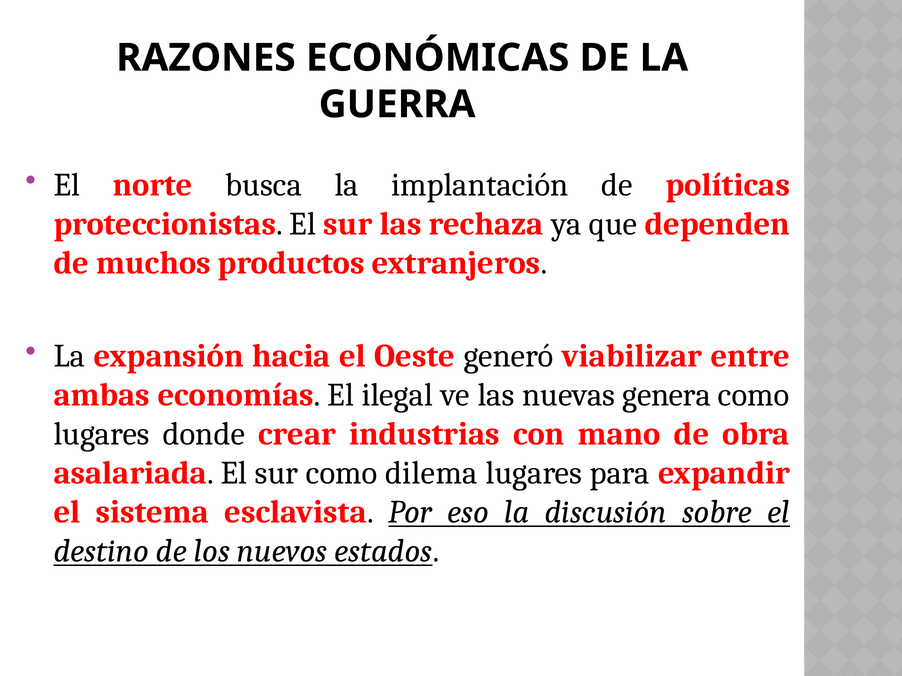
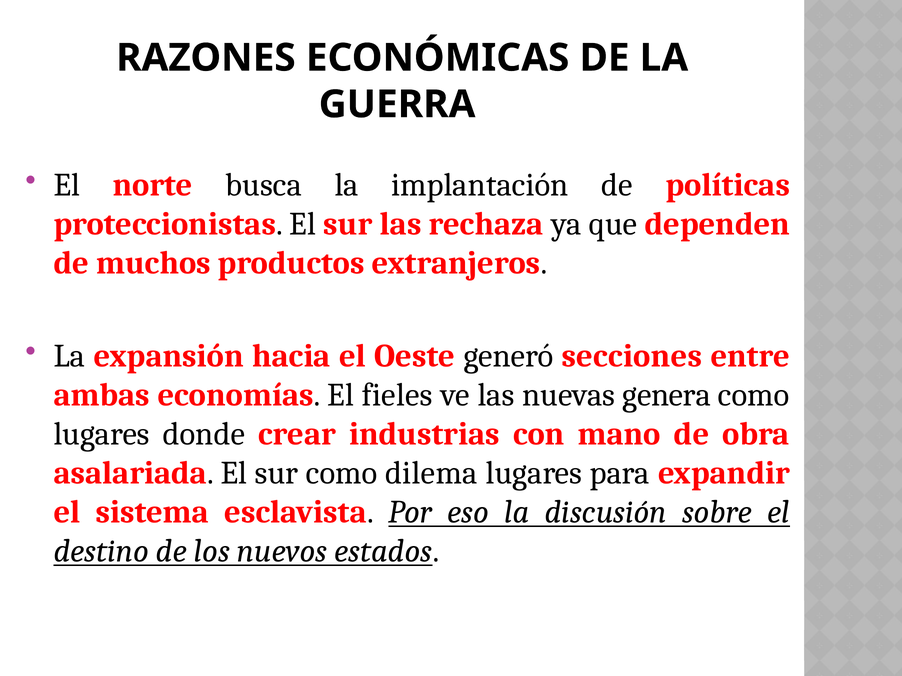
viabilizar: viabilizar -> secciones (632, 356)
ilegal: ilegal -> fieles (397, 395)
